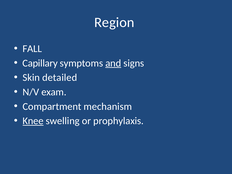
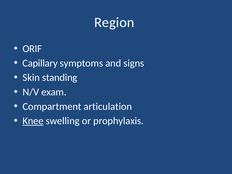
FALL: FALL -> ORIF (32, 49)
and underline: present -> none (113, 63)
detailed: detailed -> standing (60, 78)
mechanism: mechanism -> articulation (108, 106)
